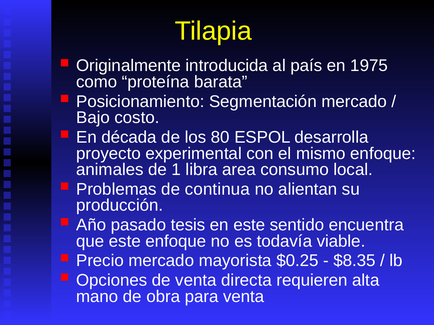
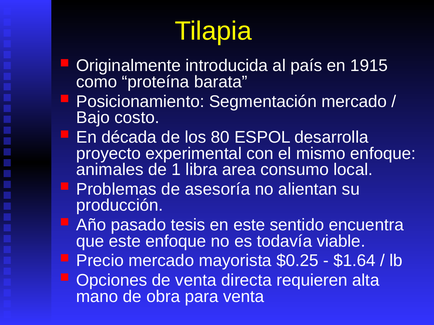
1975: 1975 -> 1915 (369, 66)
continua: continua -> asesoría (217, 190)
$8.35: $8.35 -> $1.64 (355, 261)
